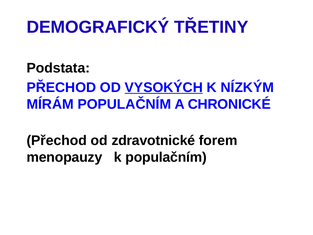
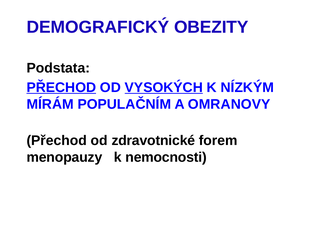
TŘETINY: TŘETINY -> OBEZITY (211, 27)
PŘECHOD underline: none -> present (61, 87)
CHRONICKÉ: CHRONICKÉ -> OMRANOVY (229, 104)
k populačním: populačním -> nemocnosti (166, 157)
